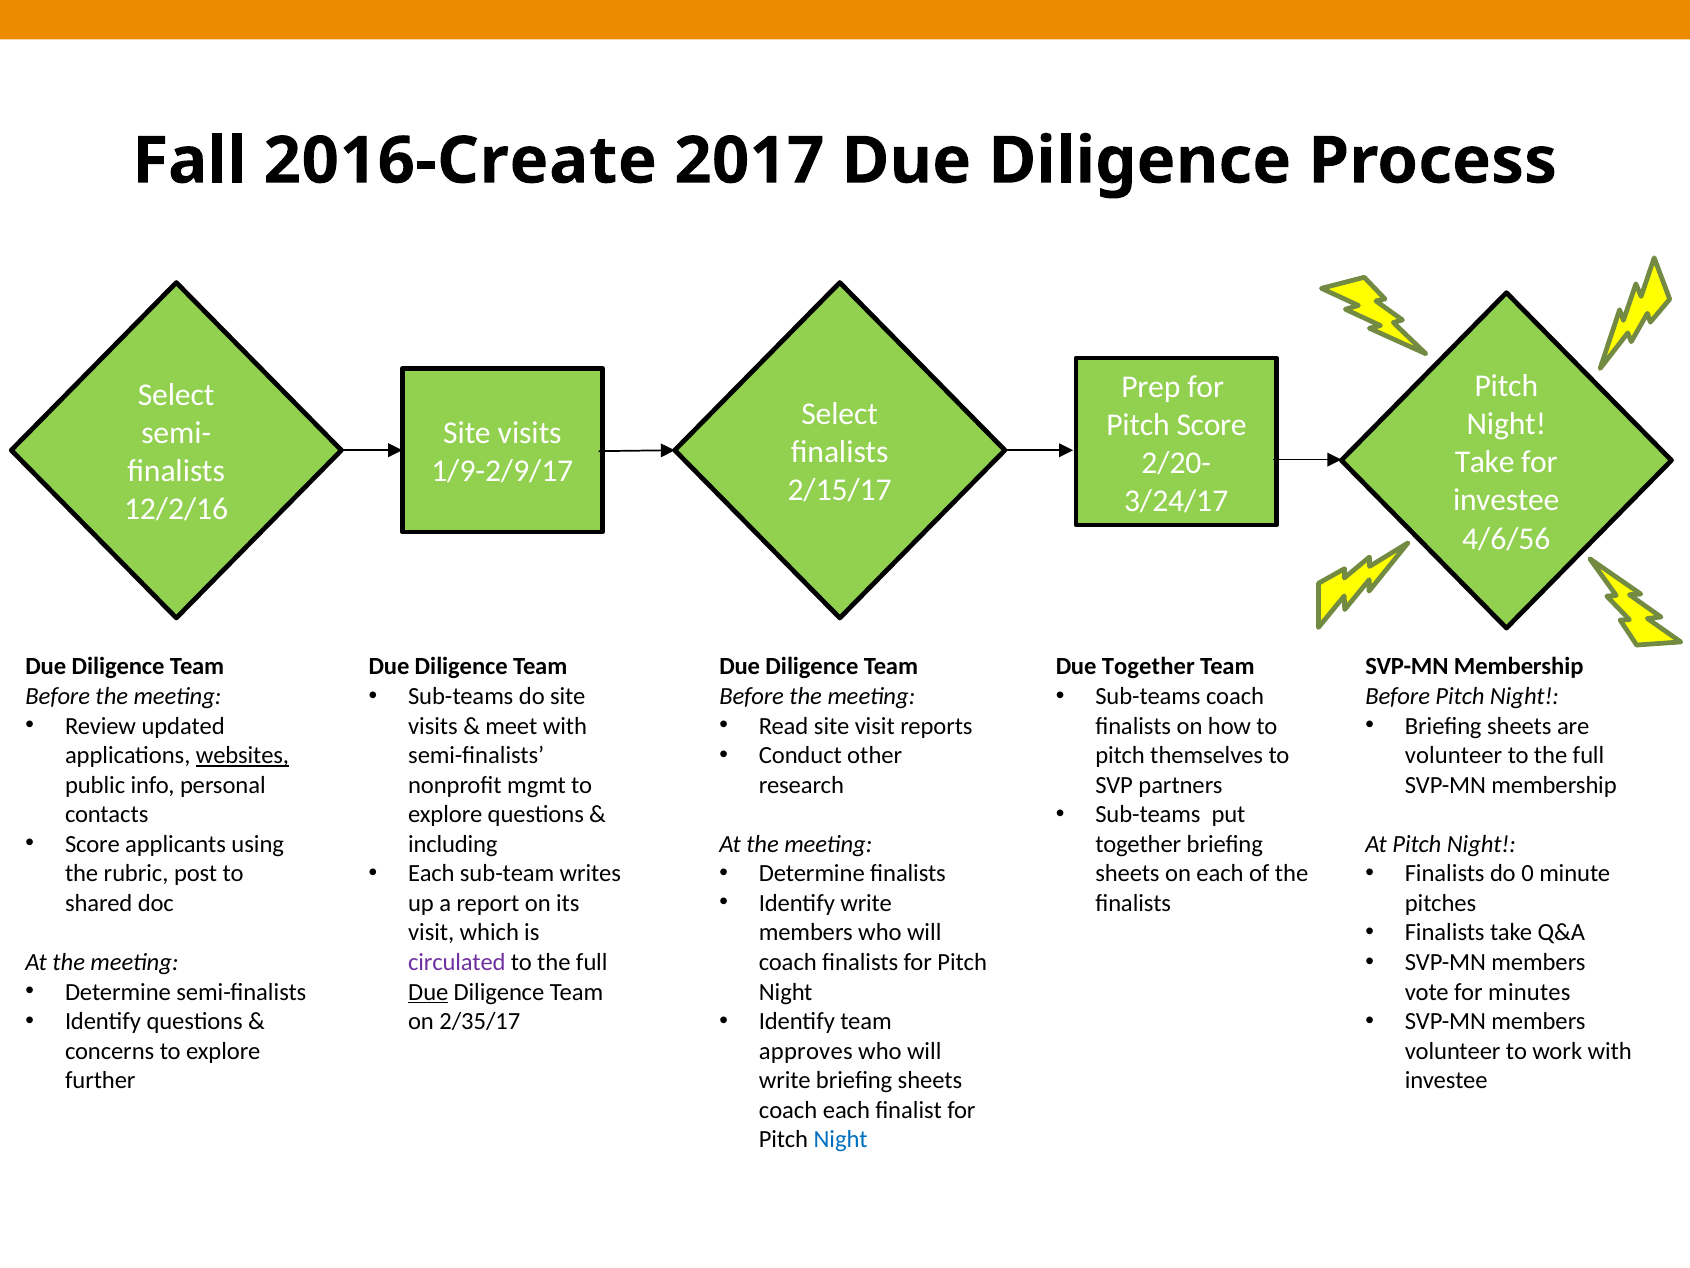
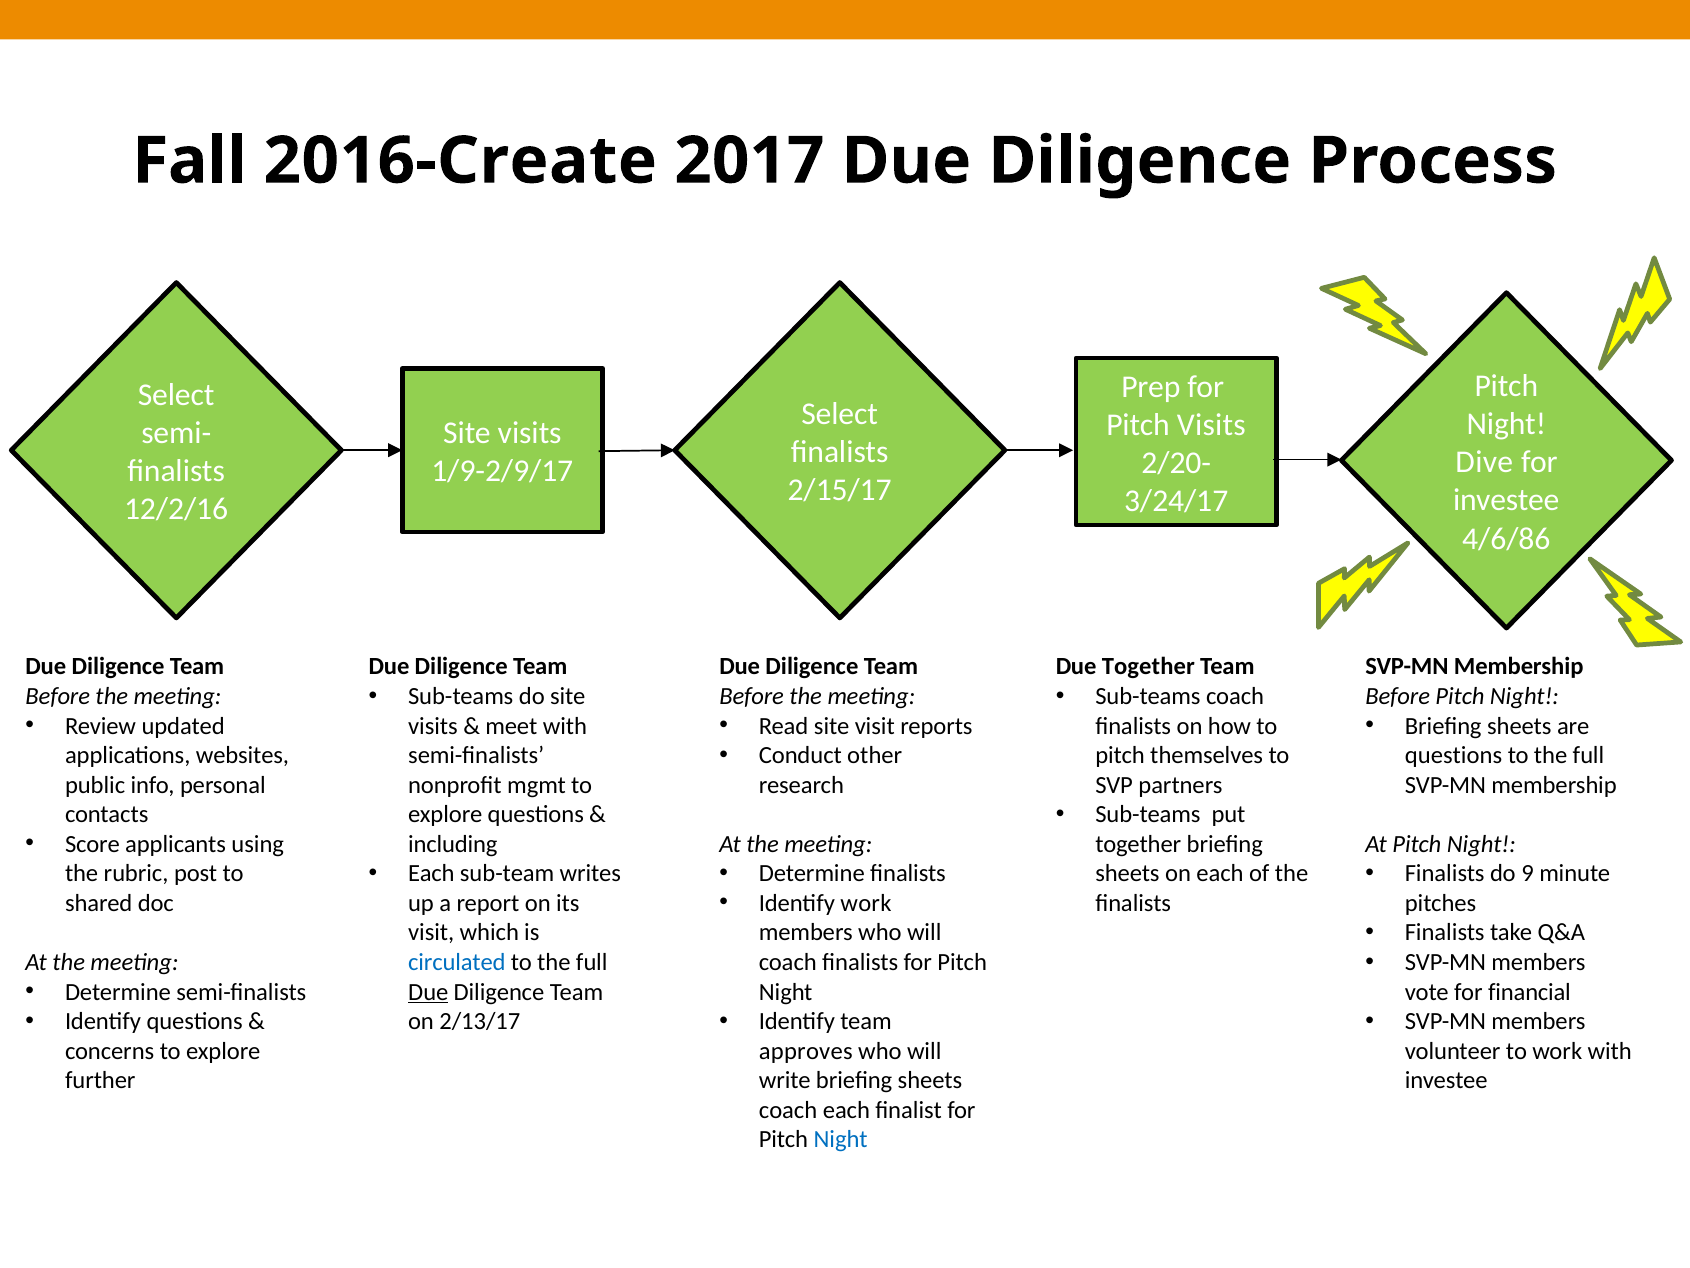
Pitch Score: Score -> Visits (1211, 425)
Take: Take -> Dive (1484, 462)
4/6/56: 4/6/56 -> 4/6/86 (1506, 538)
websites underline: present -> none (242, 755)
volunteer: volunteer -> questions (1454, 755)
0: 0 -> 9 (1528, 873)
Identify write: write -> work (866, 903)
circulated colour: purple -> blue (457, 962)
minutes: minutes -> financial (1530, 992)
2/35/17: 2/35/17 -> 2/13/17 (480, 1021)
